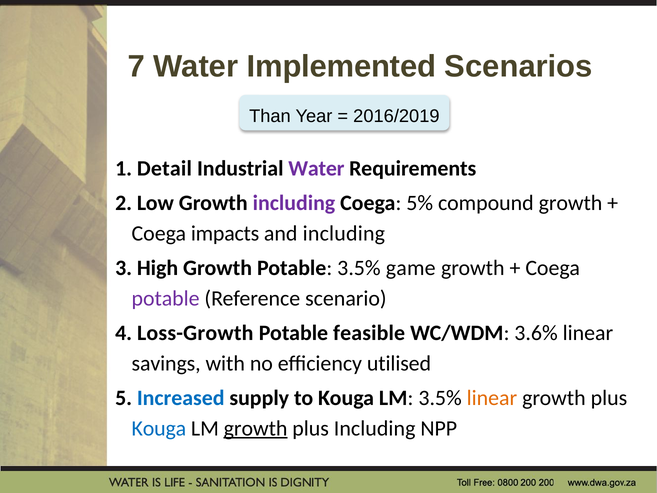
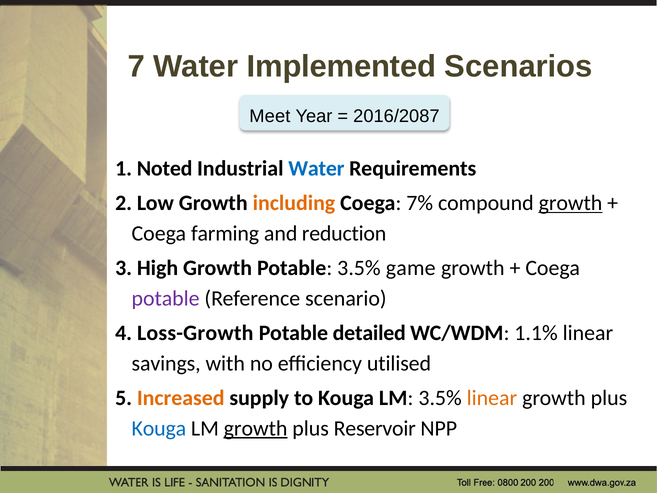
Than: Than -> Meet (270, 116)
2016/2019: 2016/2019 -> 2016/2087 (396, 116)
Detail: Detail -> Noted (165, 168)
Water colour: purple -> blue (316, 168)
including colour: purple -> orange (294, 203)
5%: 5% -> 7% (420, 203)
growth underline: none -> present (570, 203)
impacts: impacts -> farming (225, 233)
and including: including -> reduction (344, 233)
feasible: feasible -> detailed (369, 333)
3.6%: 3.6% -> 1.1% (536, 333)
Increased colour: blue -> orange (181, 398)
plus Including: Including -> Reservoir (375, 428)
